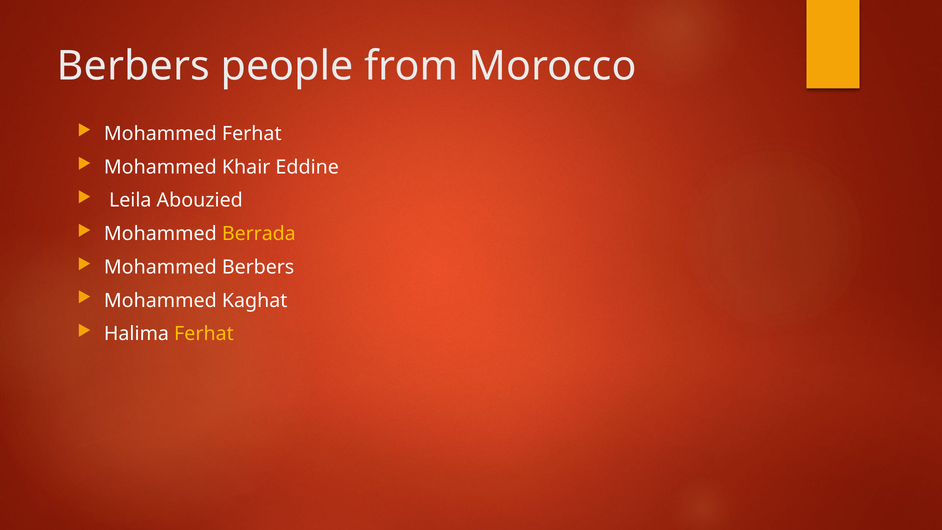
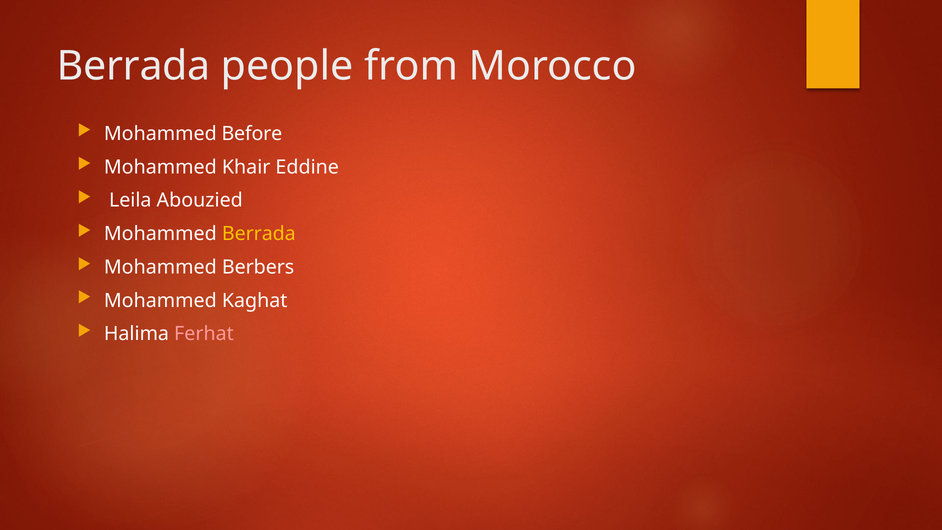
Berbers: Berbers -> Berrada (134, 66)
Mohammed Ferhat: Ferhat -> Before (252, 134)
Ferhat colour: yellow -> pink (204, 334)
